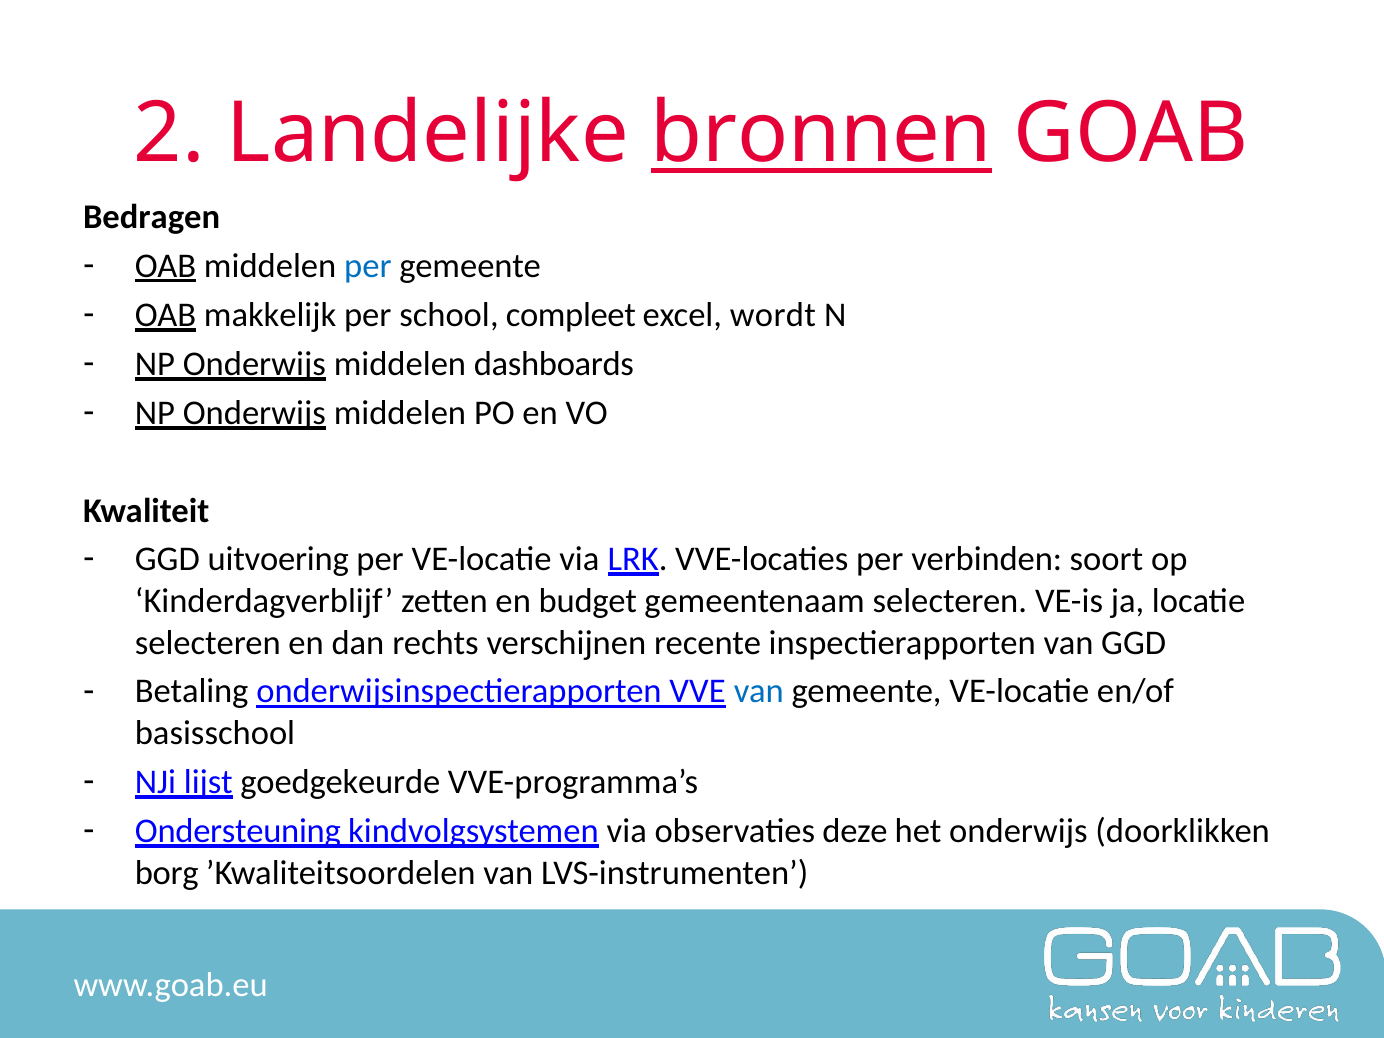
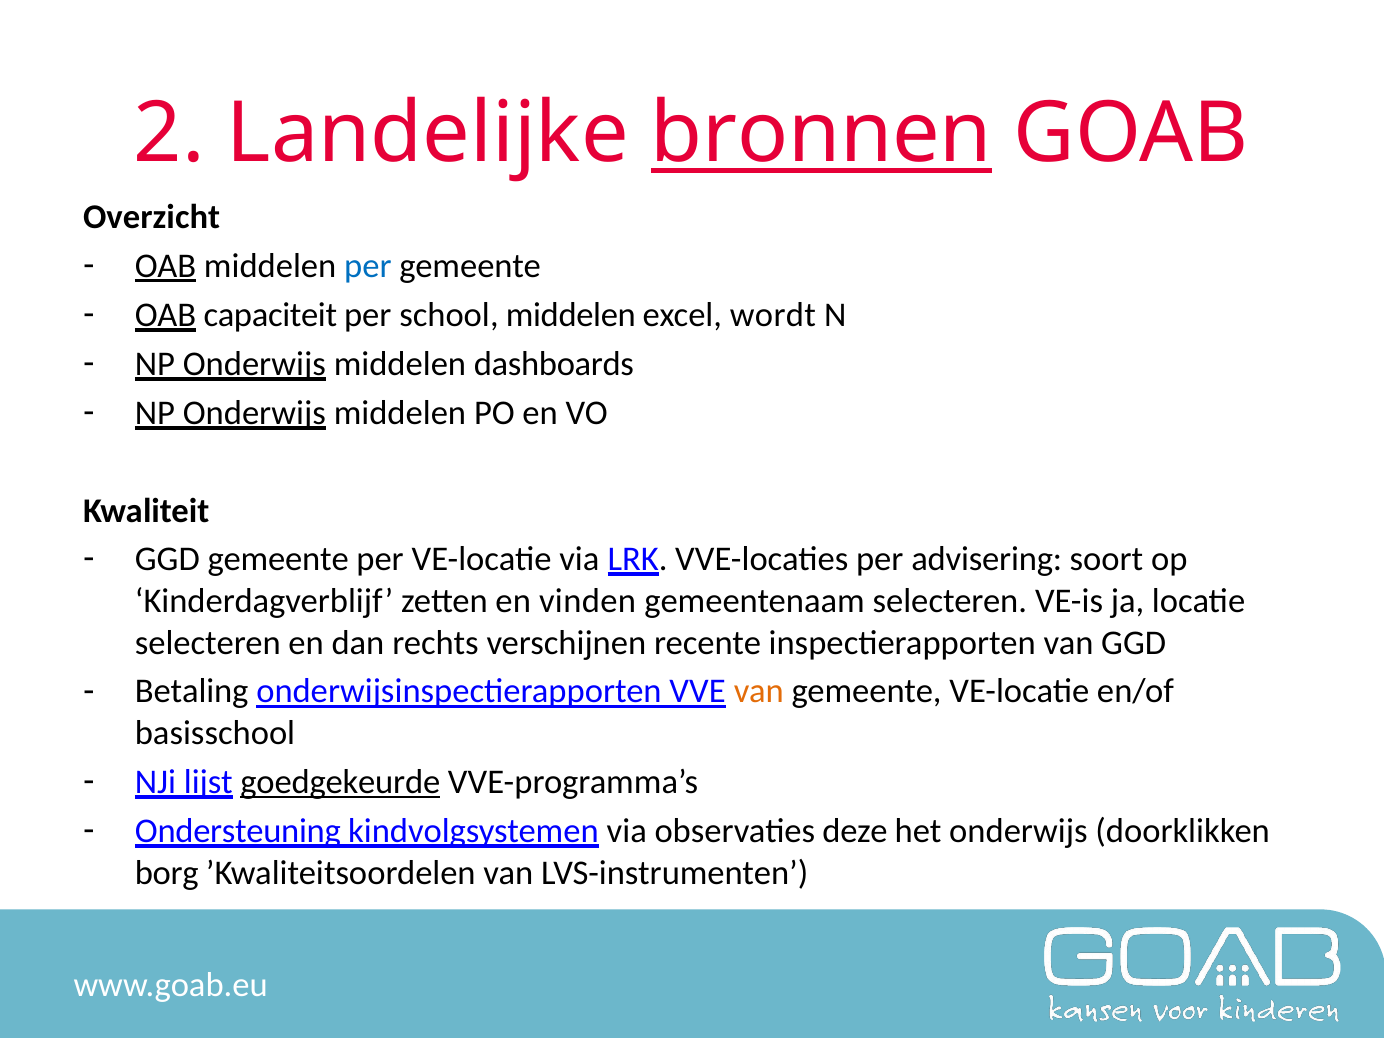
Bedragen: Bedragen -> Overzicht (152, 217)
makkelijk: makkelijk -> capaciteit (270, 315)
school compleet: compleet -> middelen (571, 315)
GGD uitvoering: uitvoering -> gemeente (278, 559)
verbinden: verbinden -> advisering (987, 559)
budget: budget -> vinden (588, 601)
van colour: blue -> orange (759, 691)
goedgekeurde underline: none -> present (340, 782)
